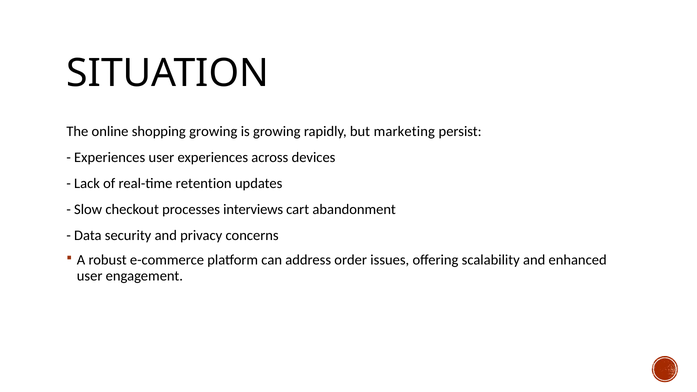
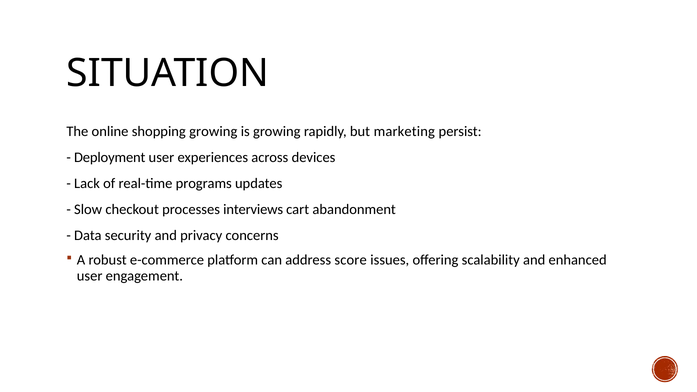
Experiences: Experiences -> Deployment (110, 158)
retention: retention -> programs (204, 184)
order: order -> score (351, 260)
